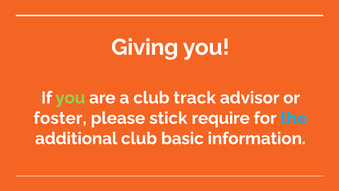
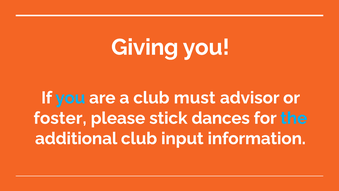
you colour: light green -> light blue (70, 98)
track: track -> must (195, 98)
require: require -> dances (221, 118)
basic: basic -> input (182, 138)
